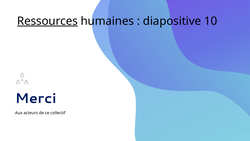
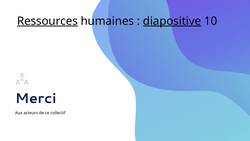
diapositive underline: none -> present (172, 21)
